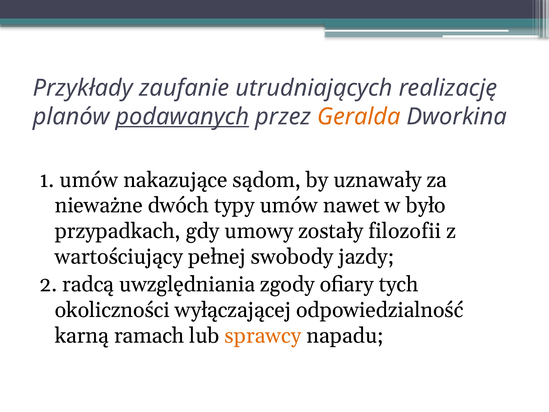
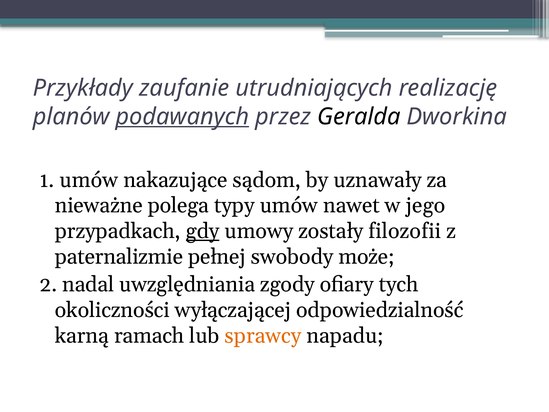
Geralda colour: orange -> black (359, 116)
dwóch: dwóch -> polega (178, 205)
było: było -> jego (426, 205)
gdy underline: none -> present (203, 231)
wartościujący: wartościujący -> paternalizmie (119, 257)
jazdy: jazdy -> może (367, 257)
radcą: radcą -> nadal (88, 284)
